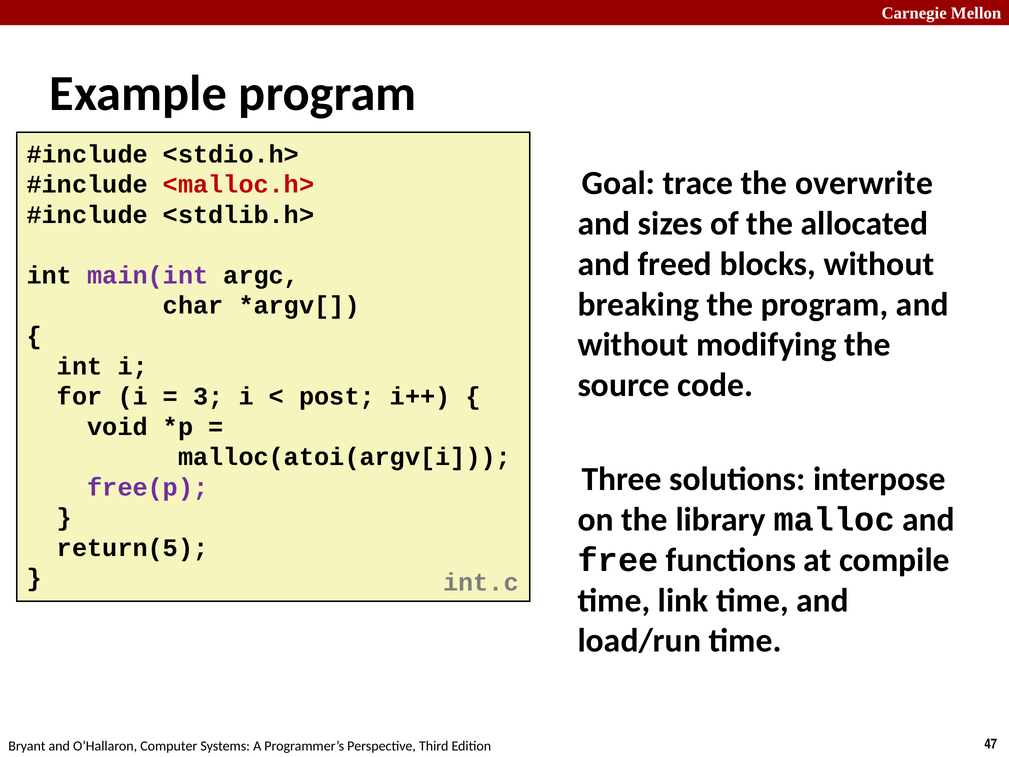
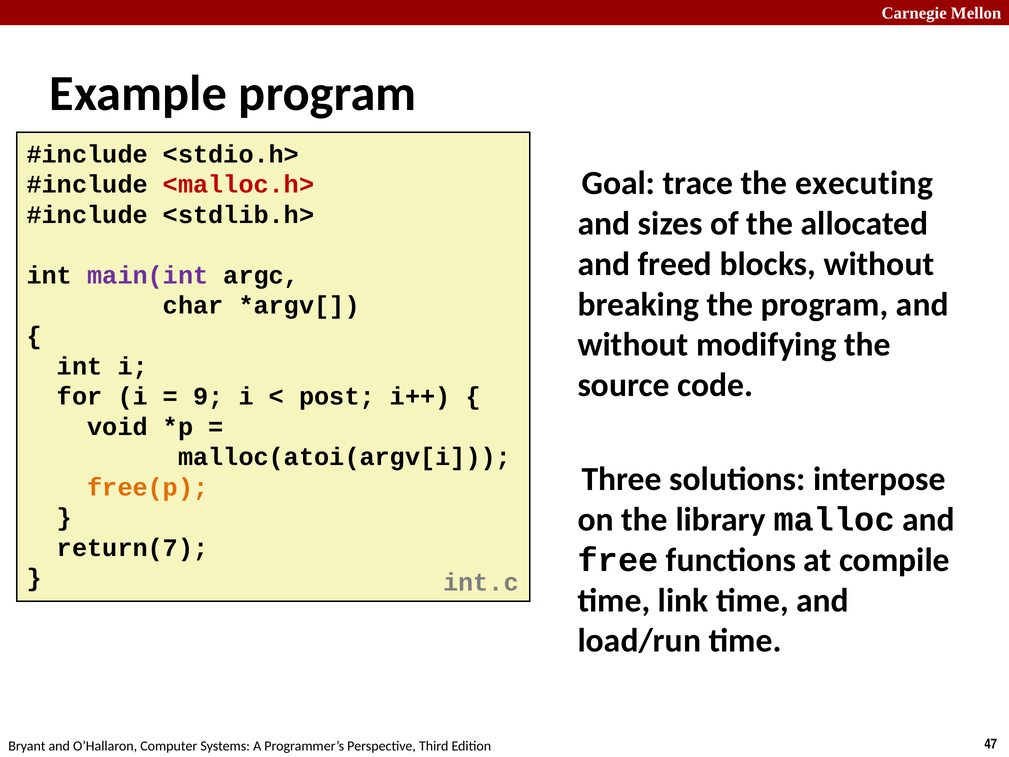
overwrite: overwrite -> executing (864, 183)
3: 3 -> 9 (208, 396)
free(p colour: purple -> orange (148, 487)
return(5: return(5 -> return(7 (133, 548)
